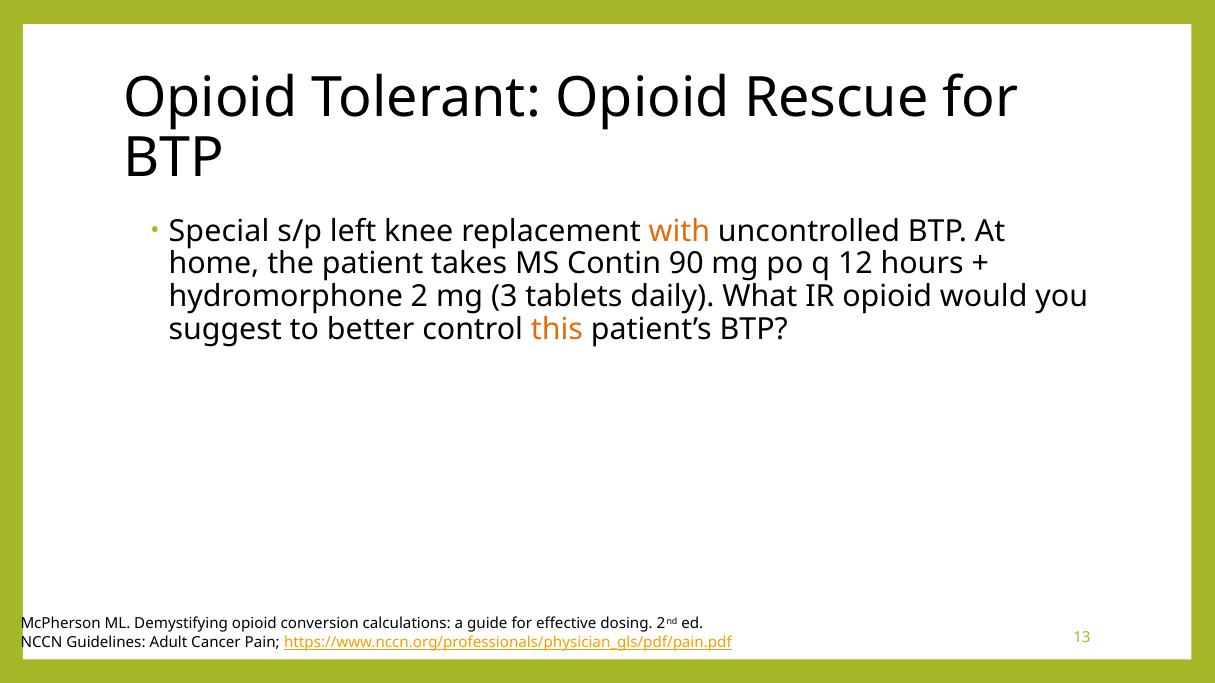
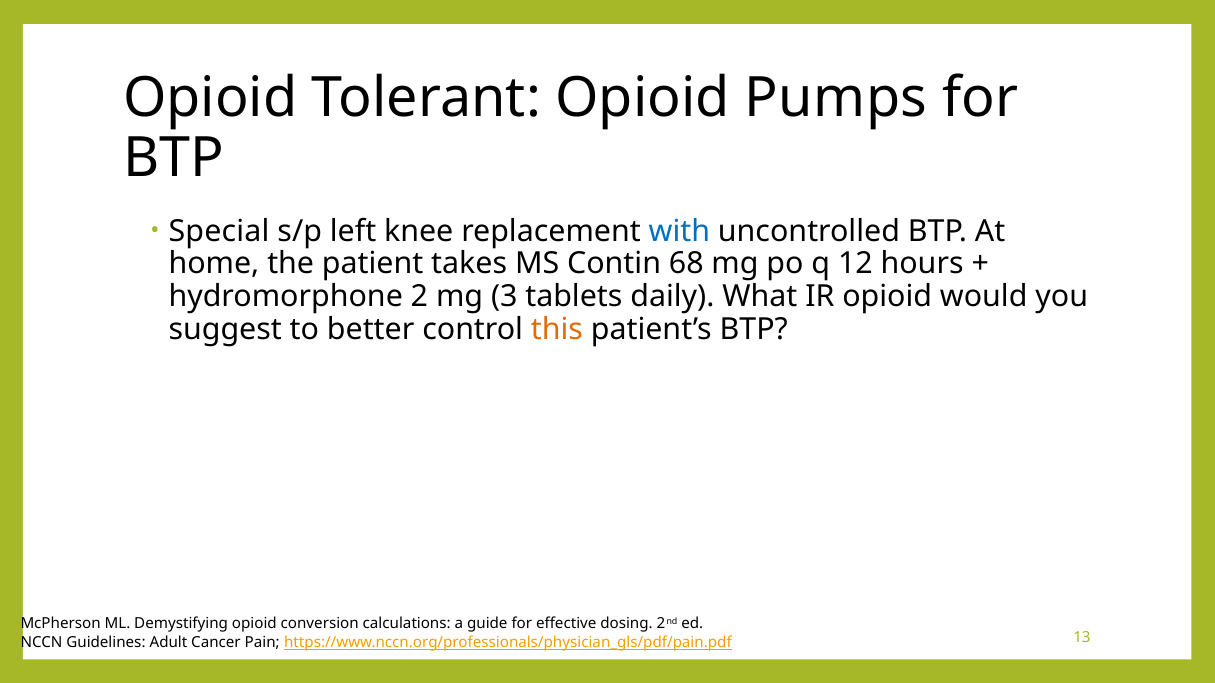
Rescue: Rescue -> Pumps (836, 98)
with colour: orange -> blue (679, 231)
90: 90 -> 68 (686, 264)
